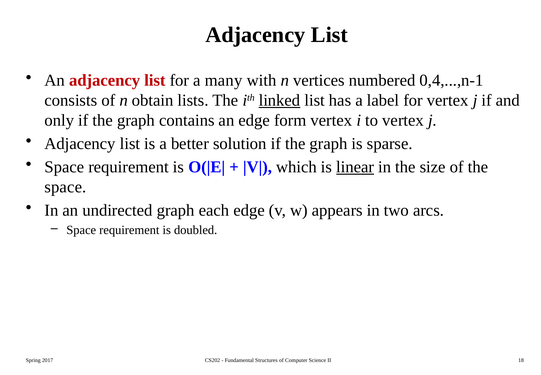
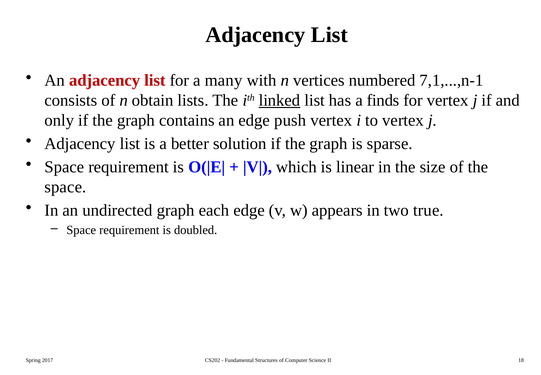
0,4,...,n-1: 0,4,...,n-1 -> 7,1,...,n-1 (451, 80)
label: label -> finds (383, 100)
form: form -> push (290, 120)
linear underline: present -> none (355, 167)
arcs: arcs -> true (428, 210)
